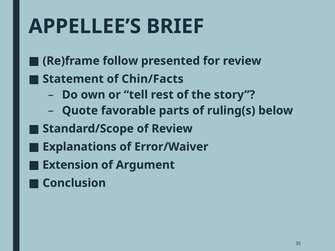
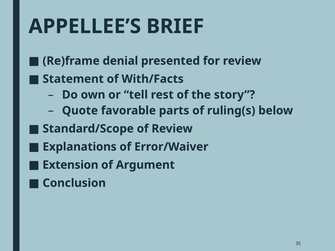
follow: follow -> denial (120, 61)
Chin/Facts: Chin/Facts -> With/Facts (153, 79)
